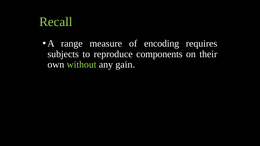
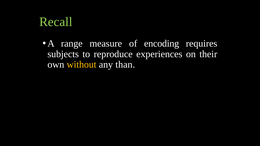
components: components -> experiences (159, 54)
without colour: light green -> yellow (82, 65)
gain: gain -> than (125, 65)
